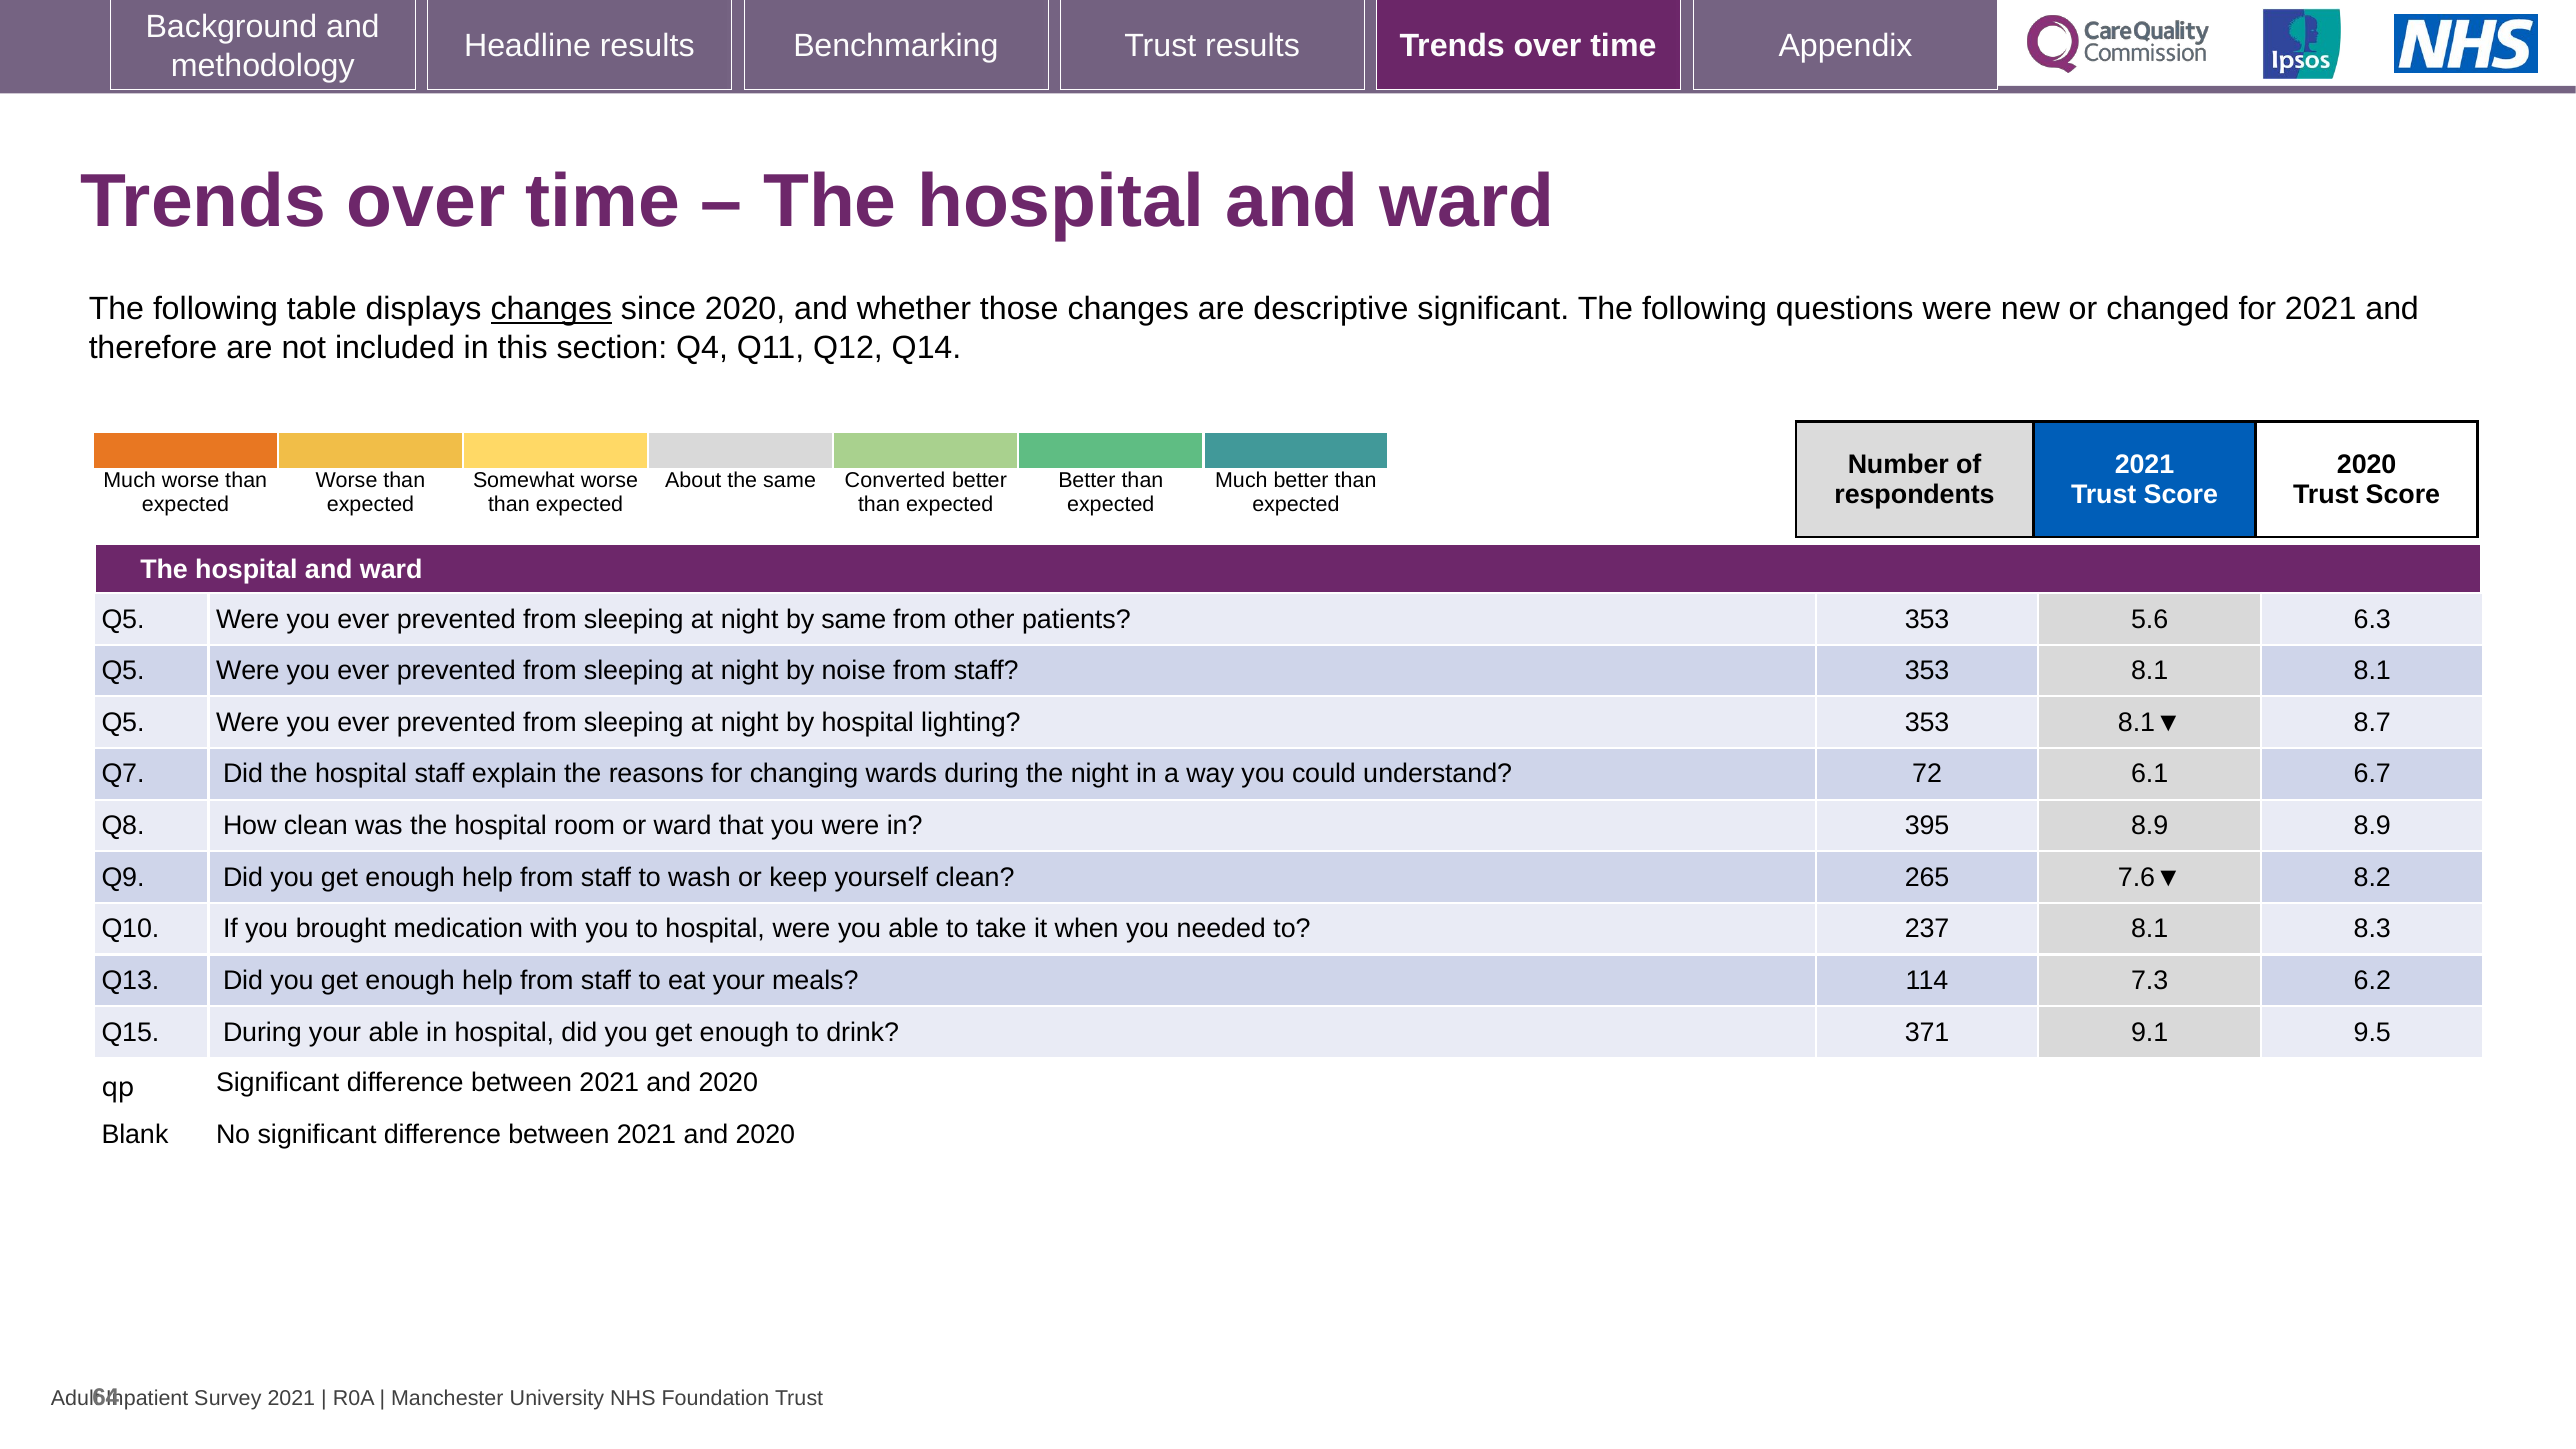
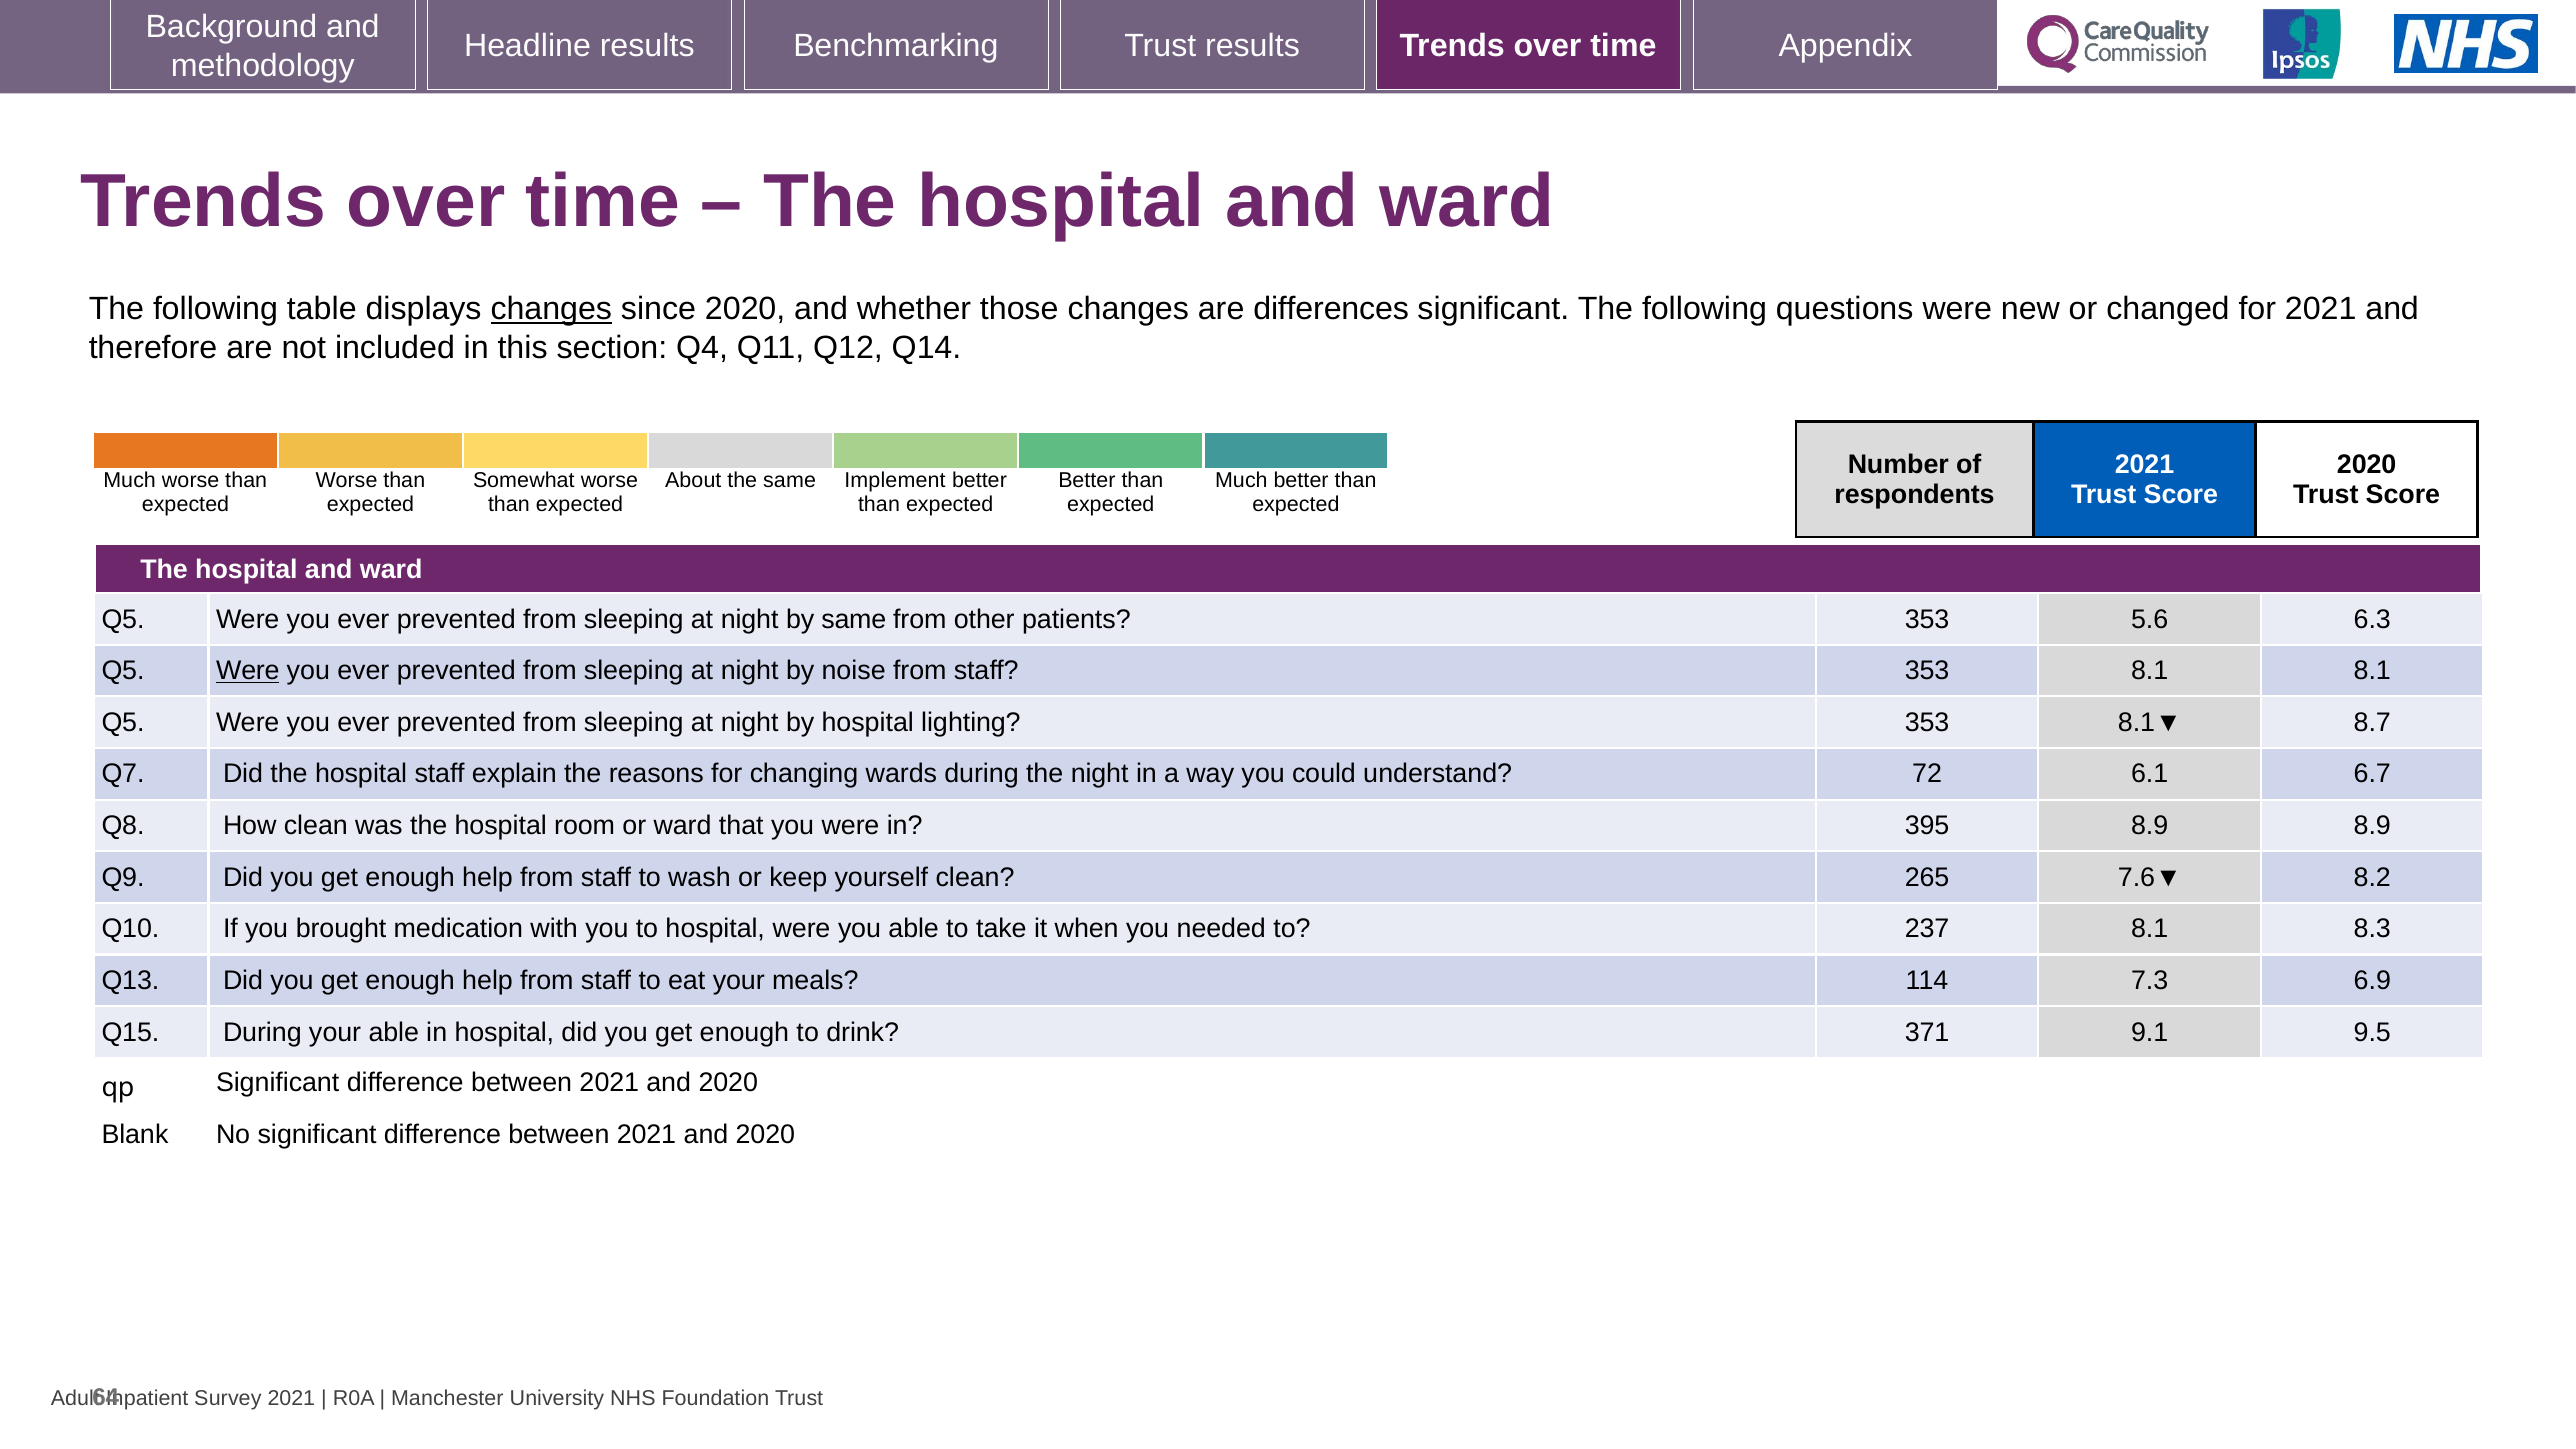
descriptive: descriptive -> differences (1331, 309)
Converted: Converted -> Implement (895, 481)
Were underline: none -> present (248, 671)
6.2: 6.2 -> 6.9 (2372, 981)
